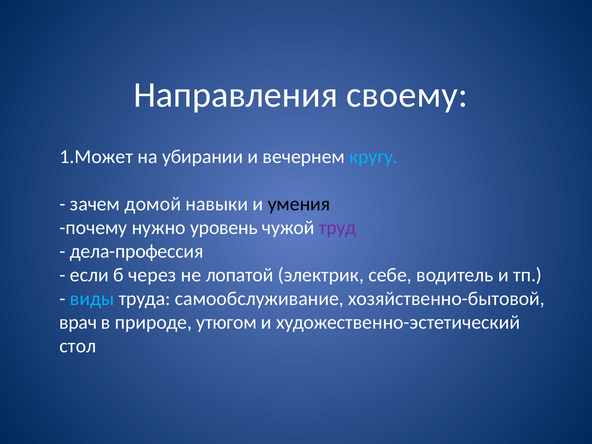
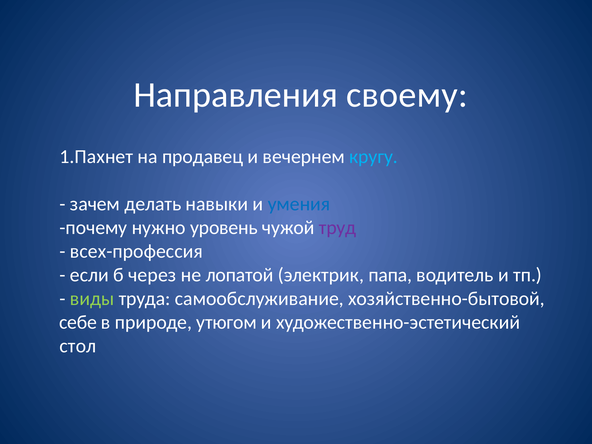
1.Может: 1.Может -> 1.Пахнет (96, 157)
убирании: убирании -> продавец (203, 157)
домой: домой -> делать (153, 204)
умения colour: black -> blue (299, 204)
дела-профессия: дела-профессия -> всех-профессия (136, 251)
себе: себе -> папа (390, 275)
виды colour: light blue -> light green (92, 299)
врач: врач -> себе (78, 322)
